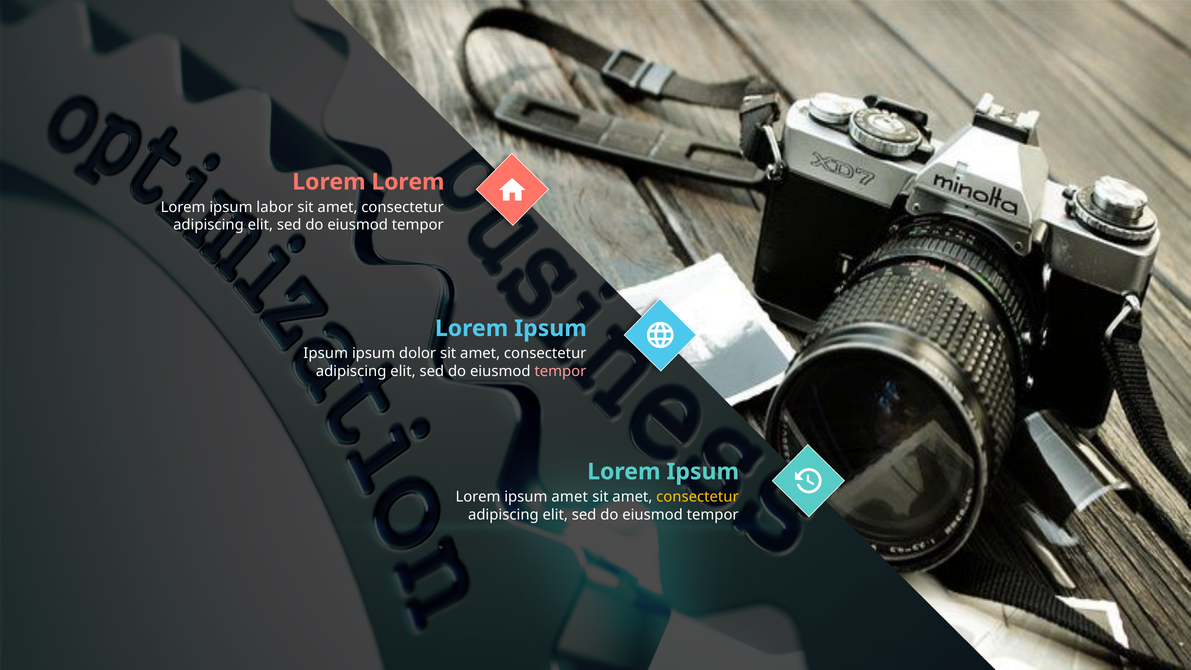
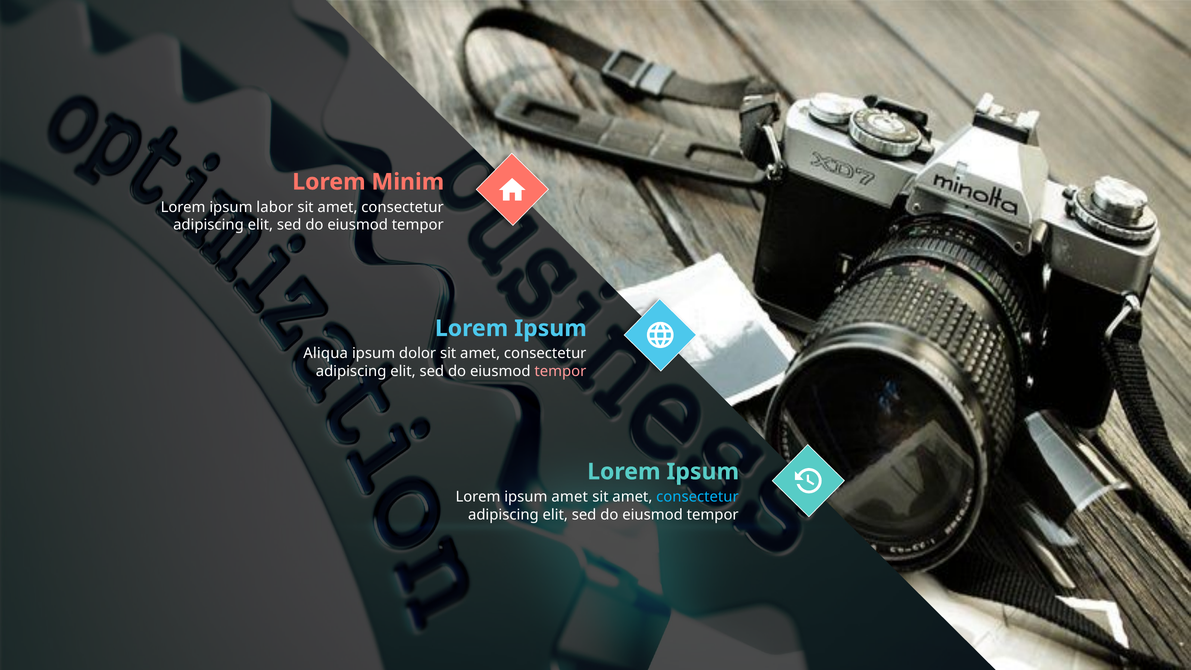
Lorem: Lorem -> Minim (408, 182)
Ipsum: Ipsum -> Aliqua (326, 354)
consectetur colour: yellow -> light blue (697, 497)
